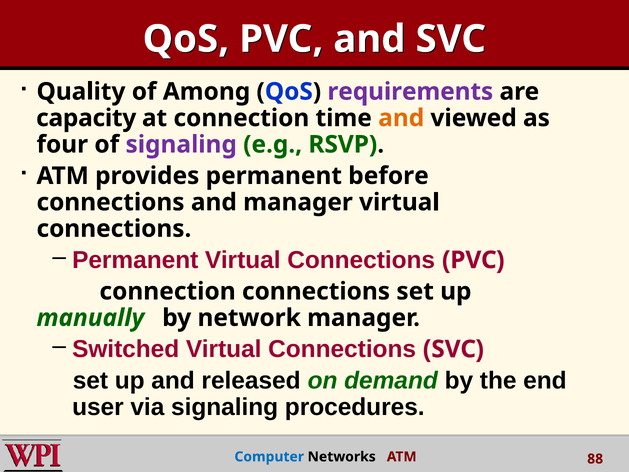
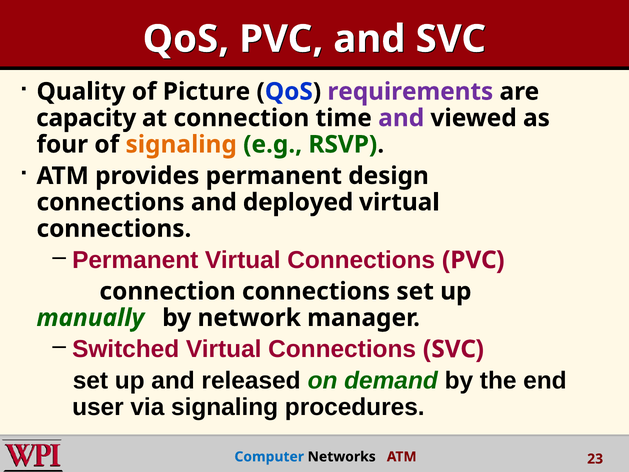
Among: Among -> Picture (206, 92)
and colour: orange -> purple (401, 118)
signaling colour: purple -> orange (181, 144)
before: before -> design (389, 176)
and manager: manager -> deployed (298, 202)
88: 88 -> 23 (595, 459)
